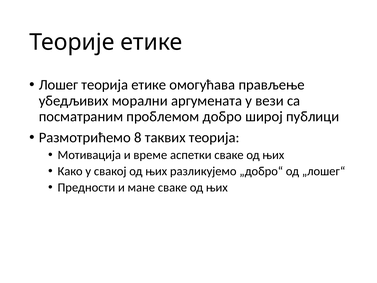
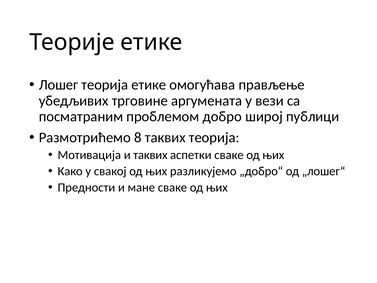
морални: морални -> трговине (140, 101)
и време: време -> таквих (150, 155)
